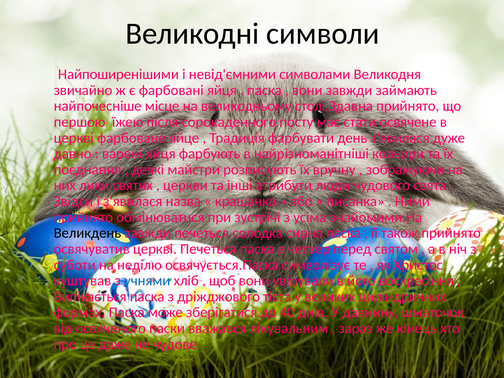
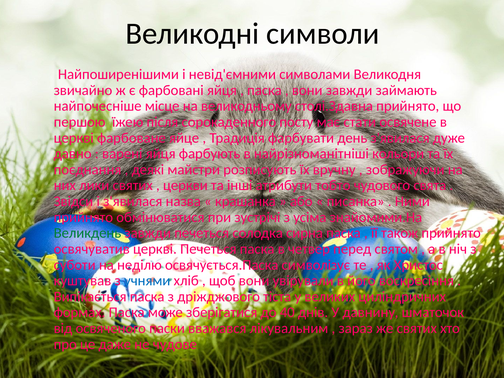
люди: люди -> тобто (333, 185)
Великдень colour: black -> green (87, 233)
же кінець: кінець -> святих (417, 328)
